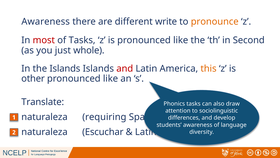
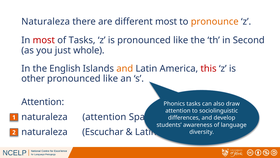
Awareness: Awareness -> Naturaleza (46, 22)
different write: write -> most (166, 22)
the Islands: Islands -> English (65, 68)
and colour: red -> orange (125, 68)
this colour: orange -> red (209, 68)
Translate: Translate -> Attention (43, 102)
naturaleza requiring: requiring -> attention (104, 117)
